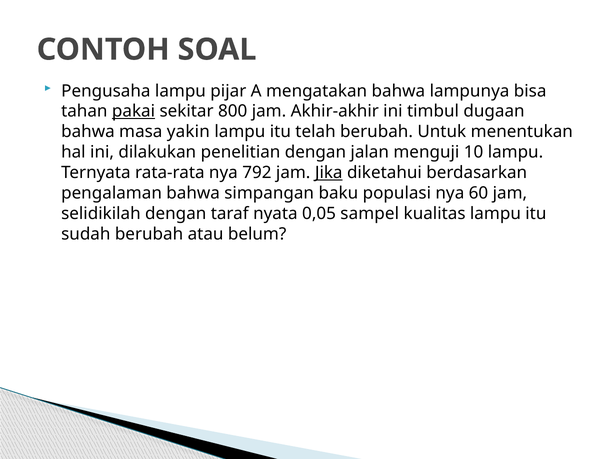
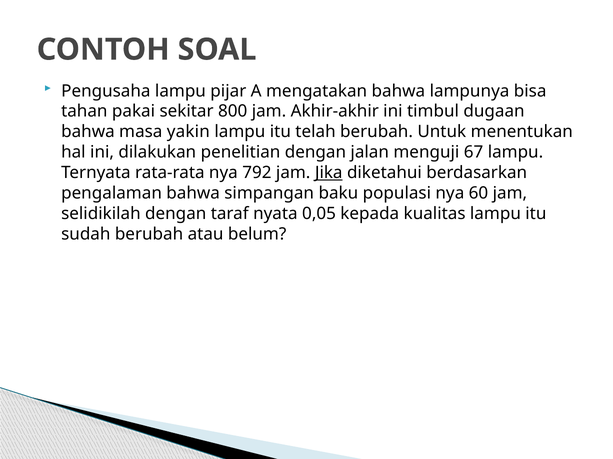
pakai underline: present -> none (134, 112)
10: 10 -> 67 (474, 152)
sampel: sampel -> kepada (370, 214)
